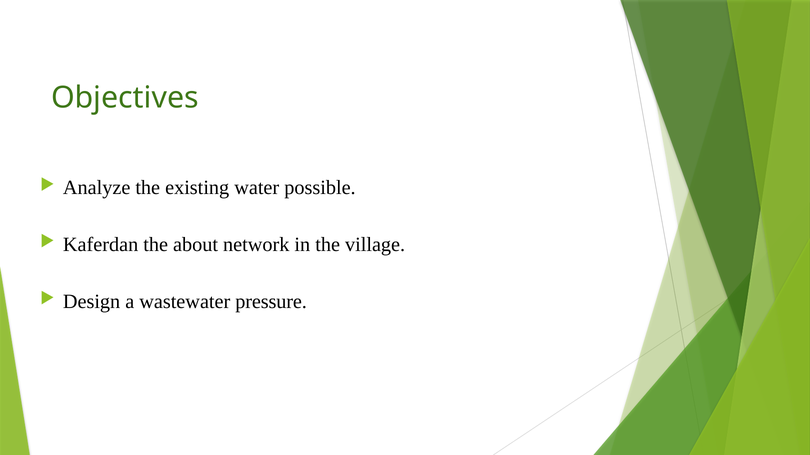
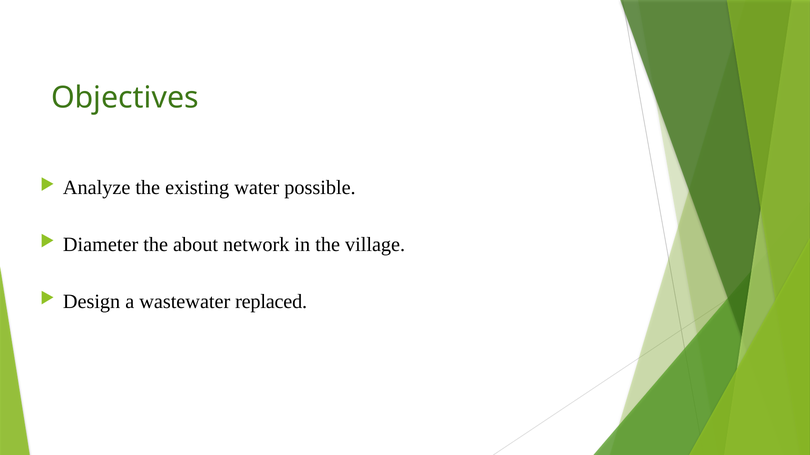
Kaferdan: Kaferdan -> Diameter (101, 245)
pressure: pressure -> replaced (271, 302)
